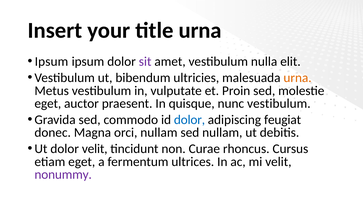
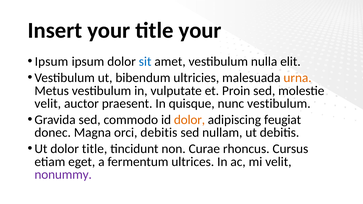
title urna: urna -> your (200, 30)
sit colour: purple -> blue (145, 62)
eget: eget -> velit (48, 104)
dolor colour: blue -> orange (189, 120)
orci nullam: nullam -> debitis (159, 133)
dolor velit: velit -> title (95, 149)
